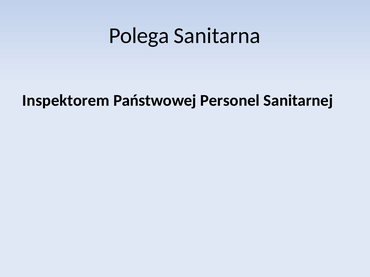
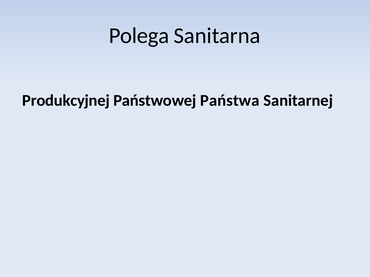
Inspektorem: Inspektorem -> Produkcyjnej (66, 101)
Personel: Personel -> Państwa (230, 101)
